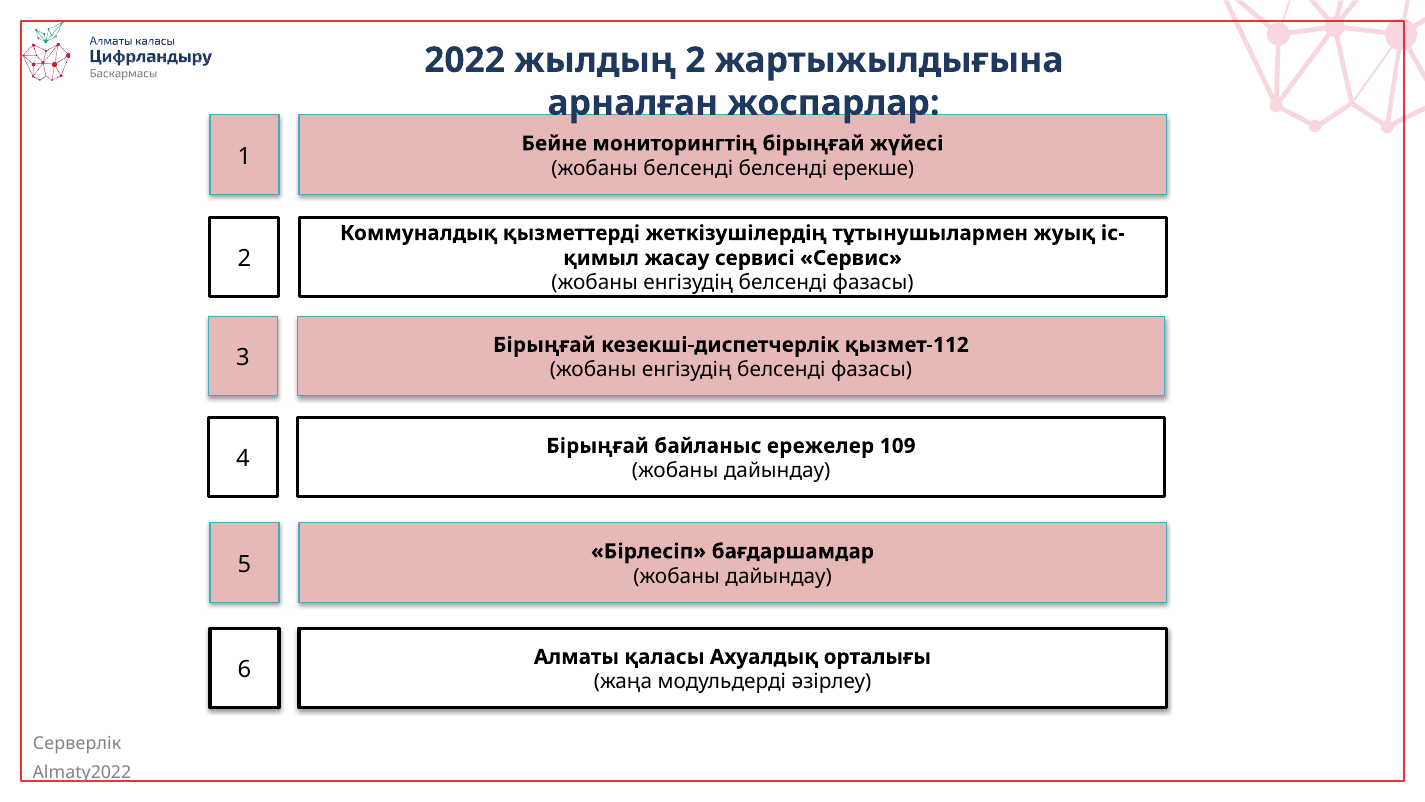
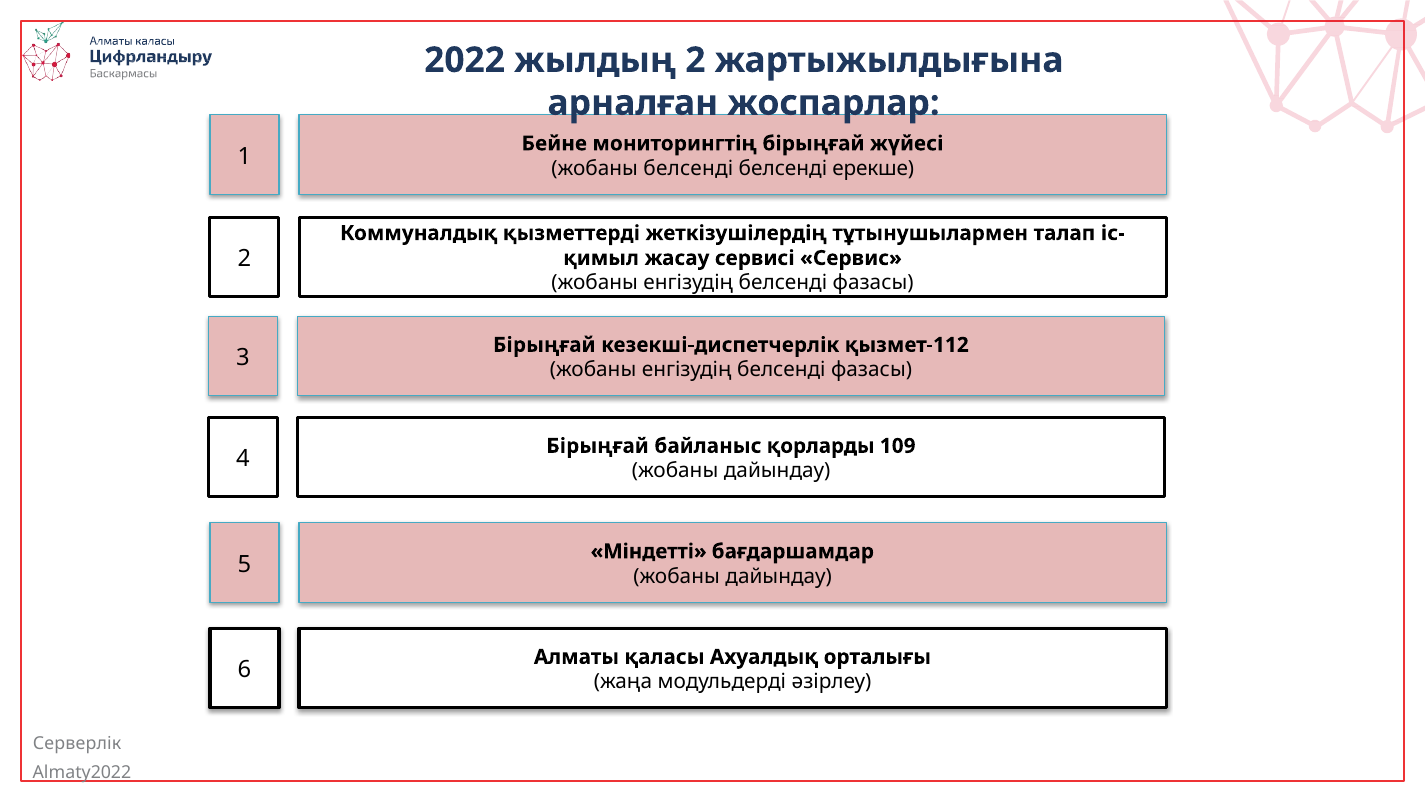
жуық: жуық -> талап (1064, 233)
ережелер: ережелер -> қорларды (821, 446)
Бірлесіп: Бірлесіп -> Міндетті (649, 551)
